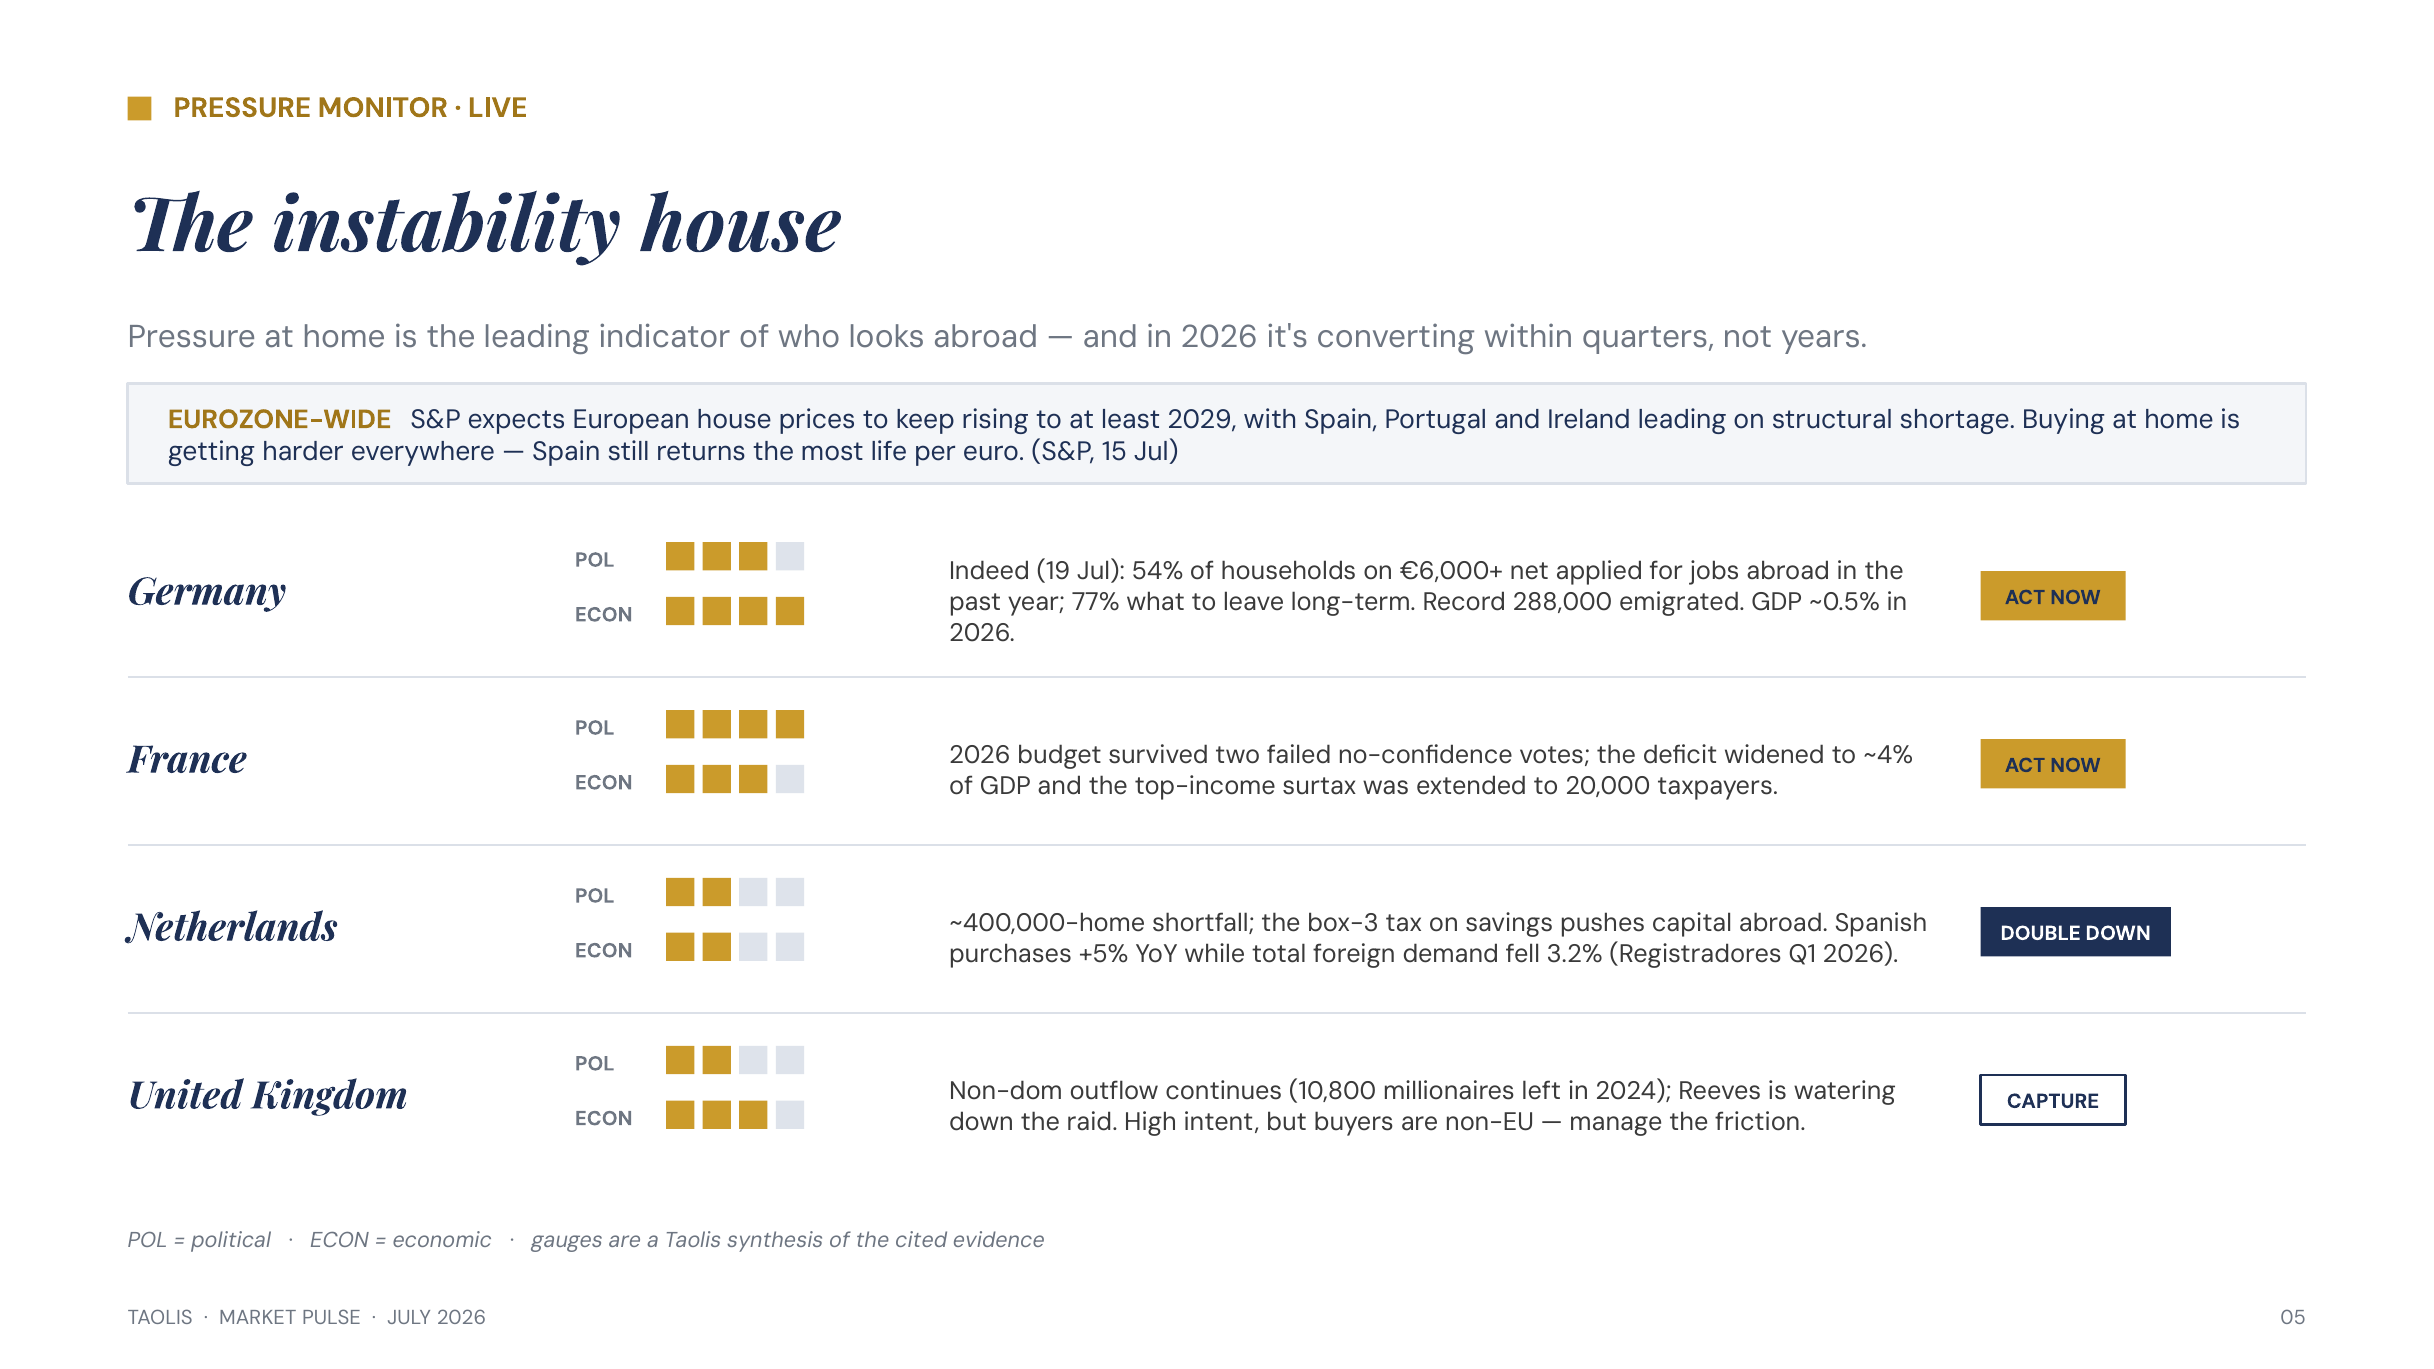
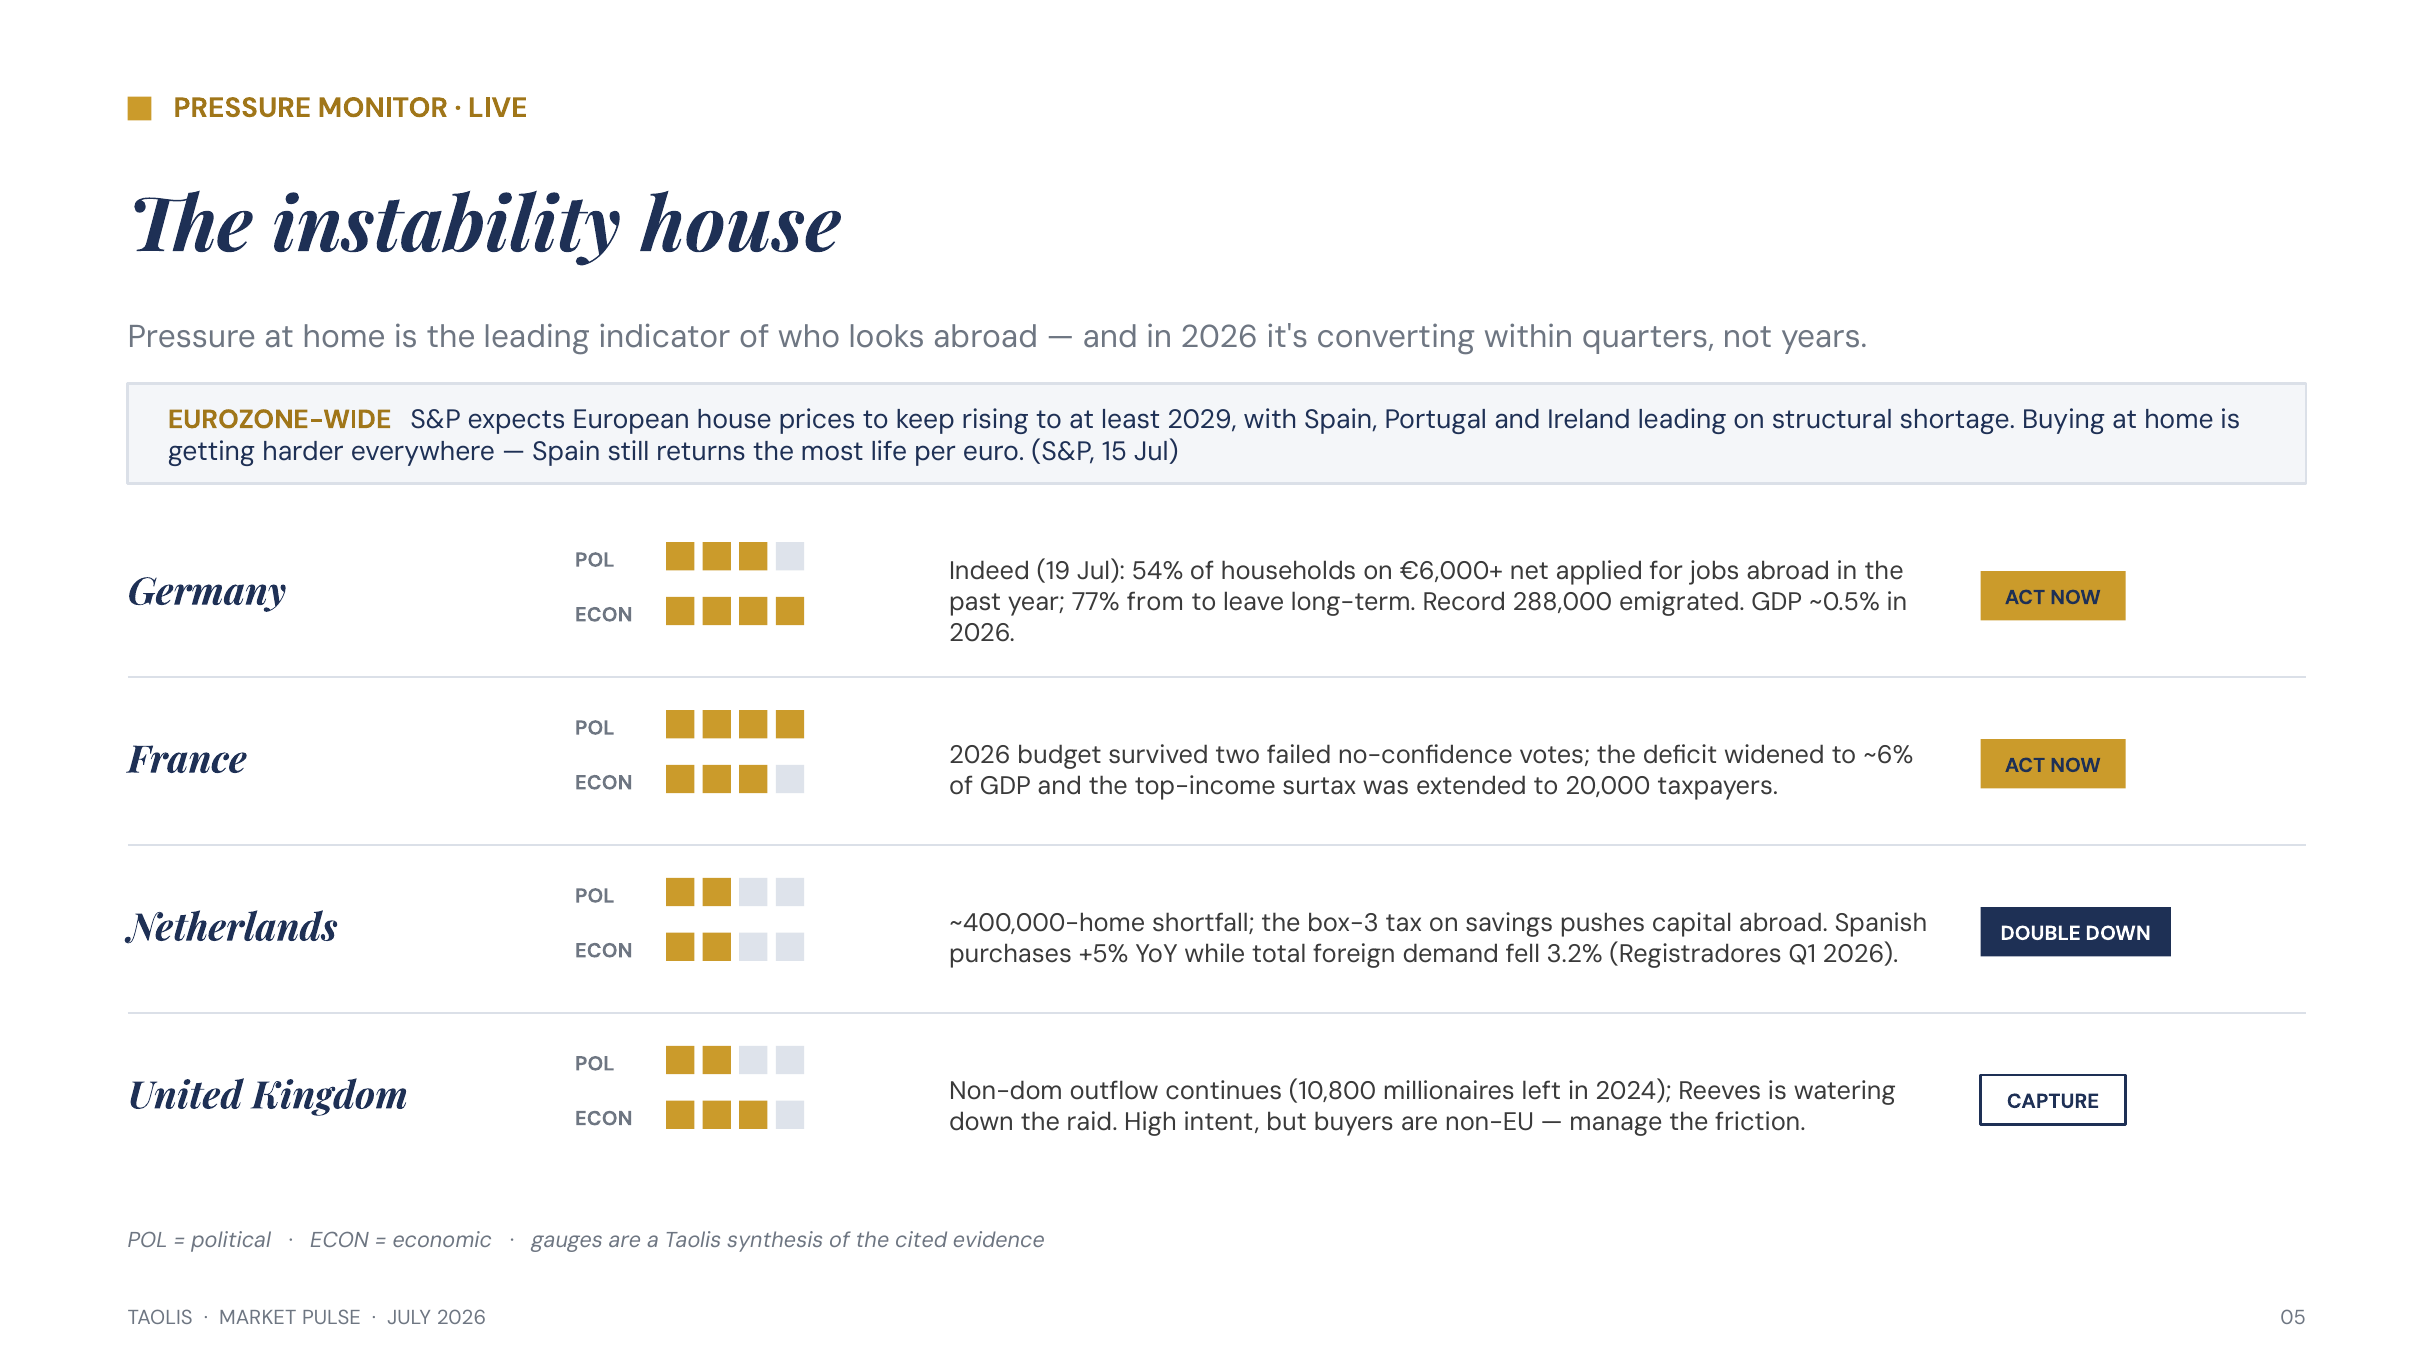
what: what -> from (1155, 603)
~4%: ~4% -> ~6% (1888, 755)
